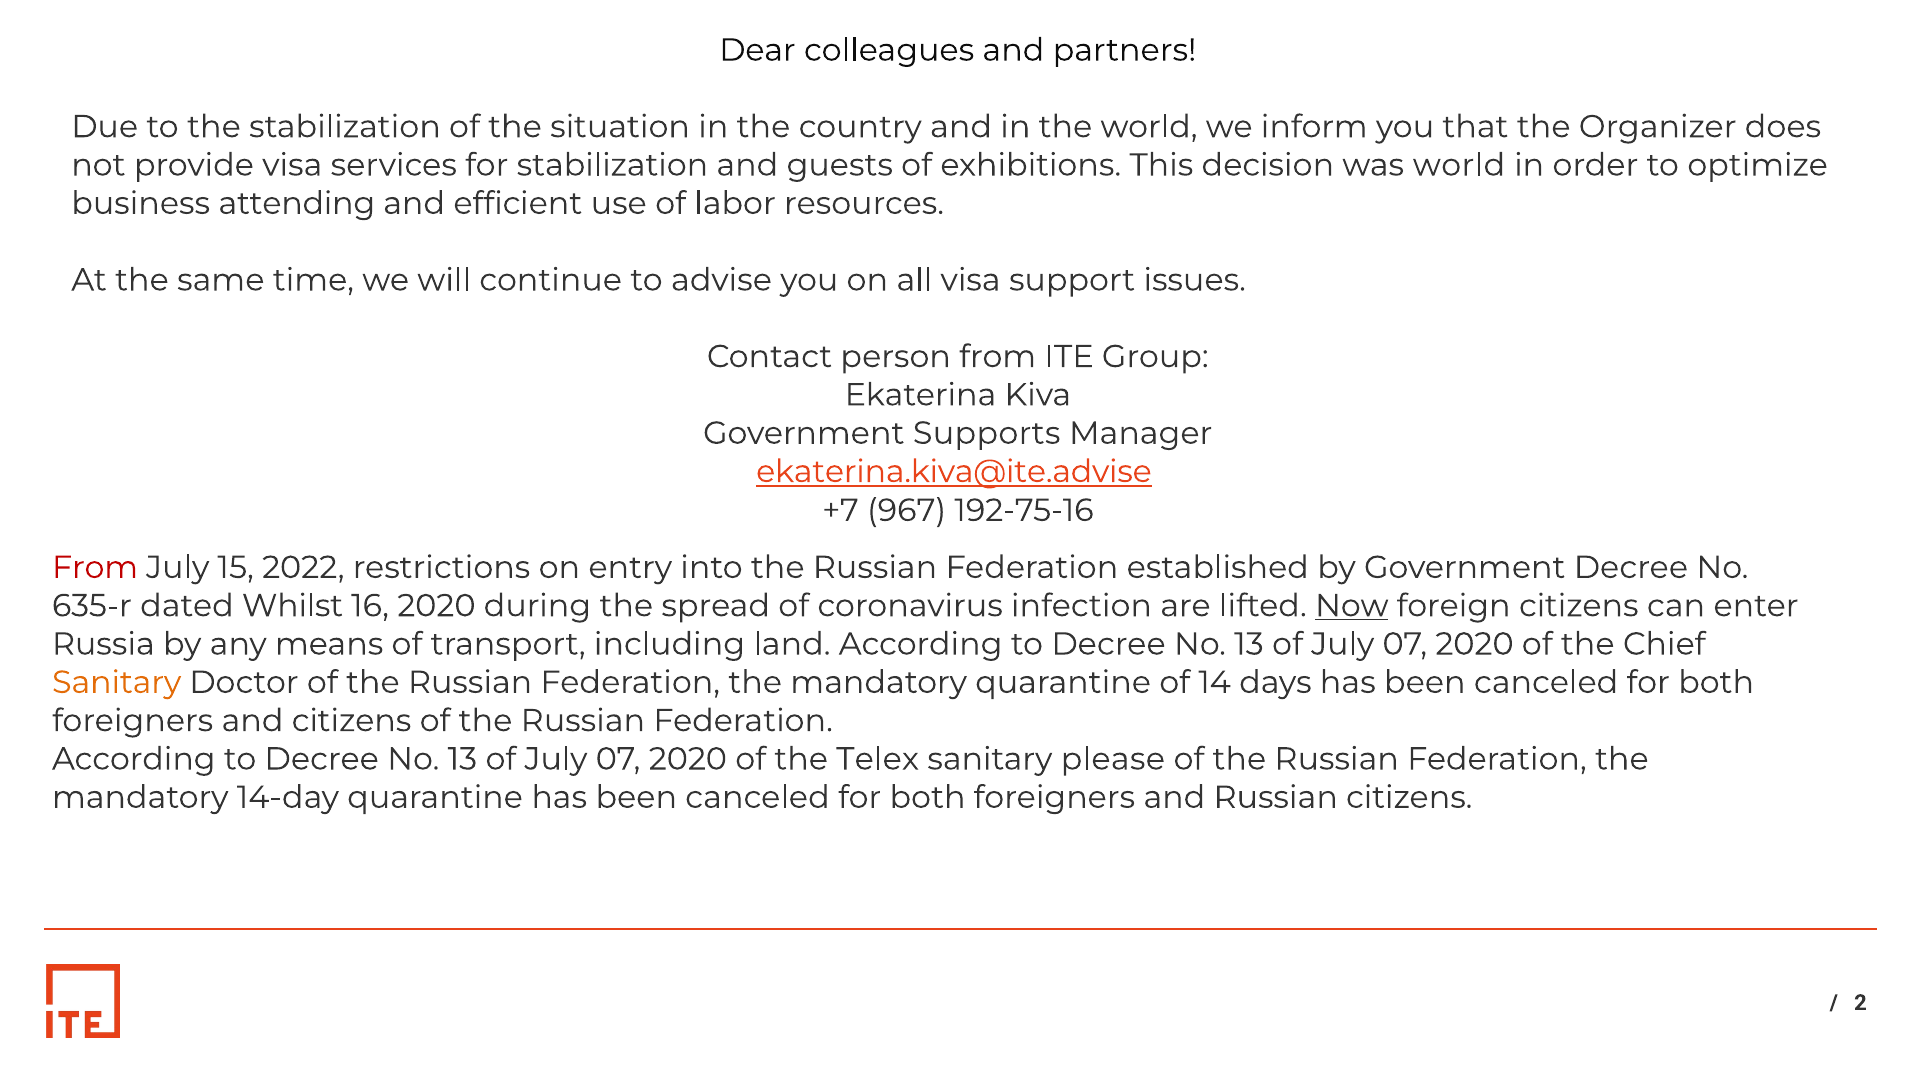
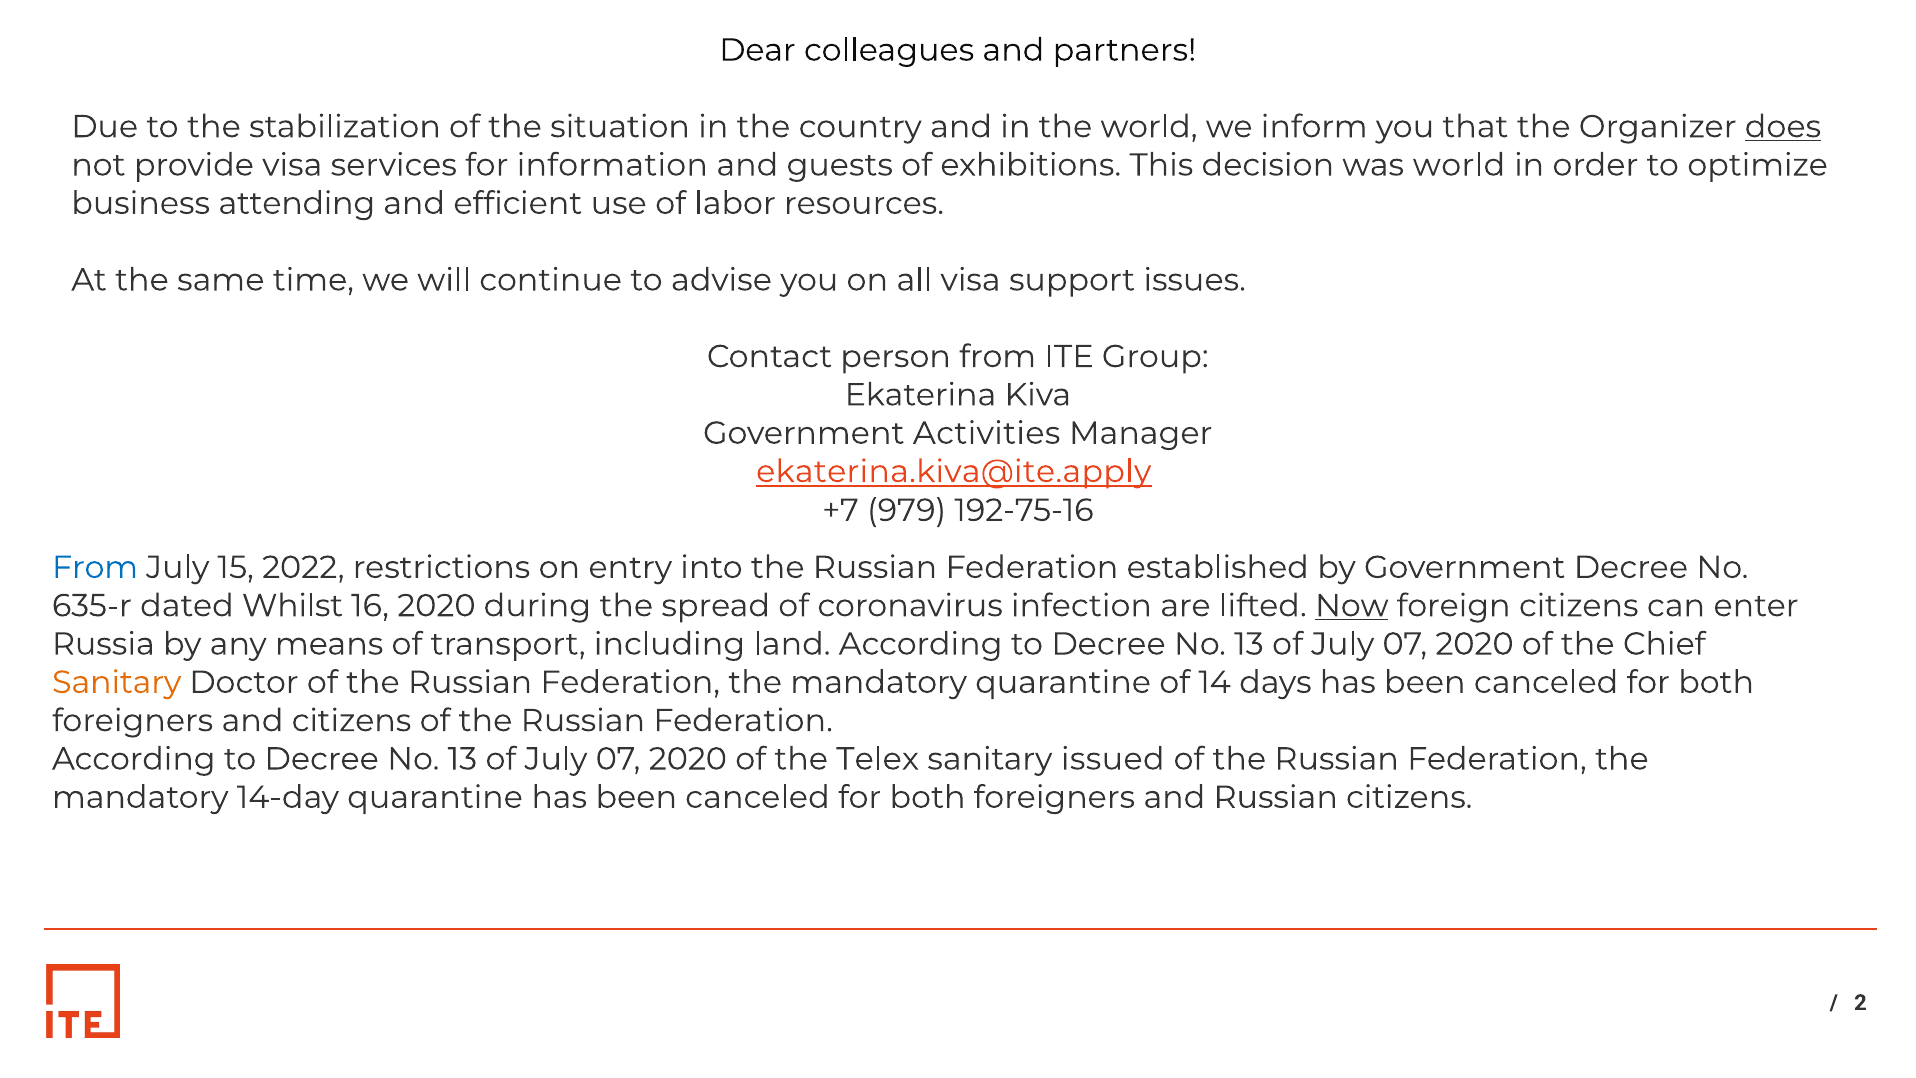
does underline: none -> present (1783, 127)
for stabilization: stabilization -> information (612, 165)
Supports: Supports -> Activities (987, 433)
ekaterina.kiva@ite.advise: ekaterina.kiva@ite.advise -> ekaterina.kiva@ite.apply (954, 471)
967: 967 -> 979 (907, 510)
From colour: red -> blue (95, 567)
please: please -> issued (1113, 759)
